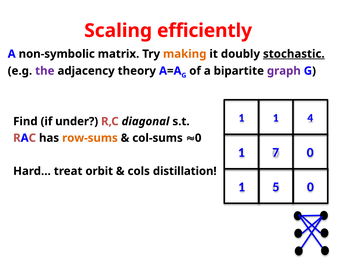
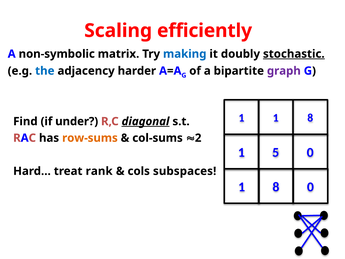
making colour: orange -> blue (185, 54)
the colour: purple -> blue (45, 71)
theory: theory -> harder (137, 71)
1 1 4: 4 -> 8 (310, 118)
diagonal underline: none -> present (146, 121)
0: 0 -> 2 (198, 138)
7: 7 -> 5 (276, 152)
orbit: orbit -> rank (99, 171)
distillation: distillation -> subspaces (185, 171)
5: 5 -> 8 (276, 187)
